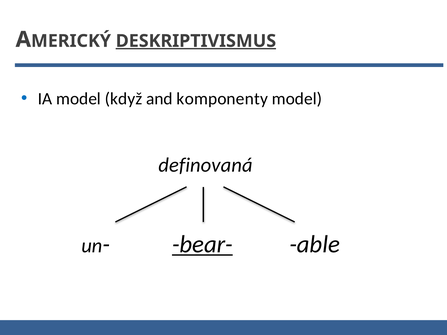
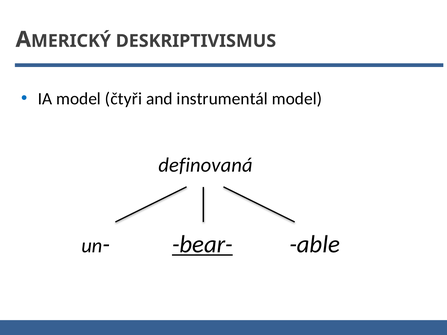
DESKRIPTIVISMUS underline: present -> none (196, 41)
když: když -> čtyři (123, 99)
komponenty: komponenty -> instrumentál (222, 99)
